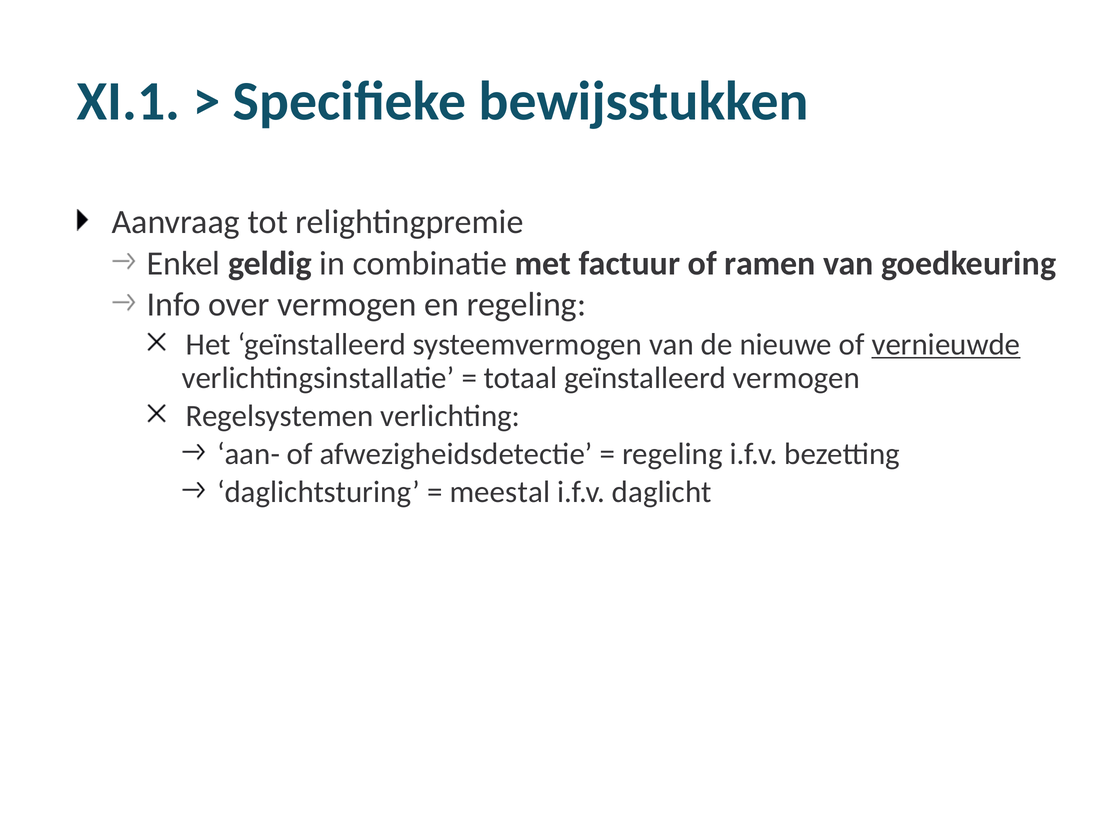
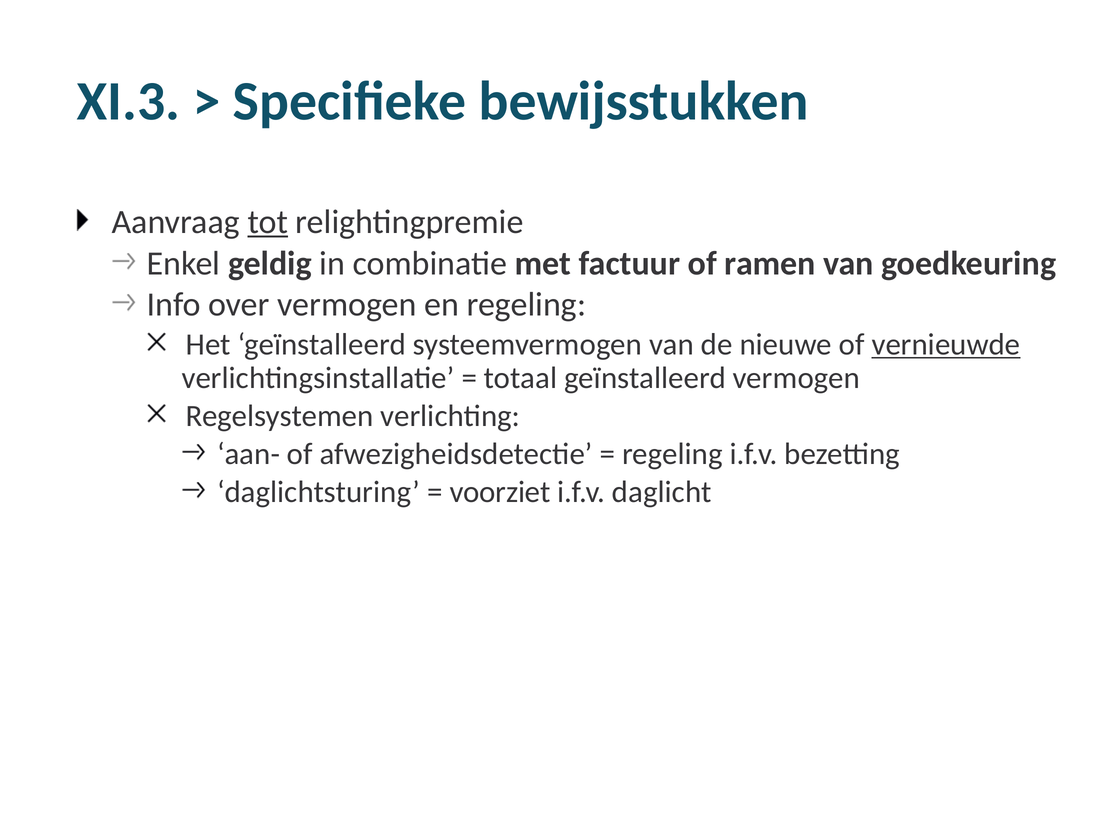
XI.1: XI.1 -> XI.3 (128, 102)
tot underline: none -> present (268, 222)
meestal: meestal -> voorziet (500, 492)
